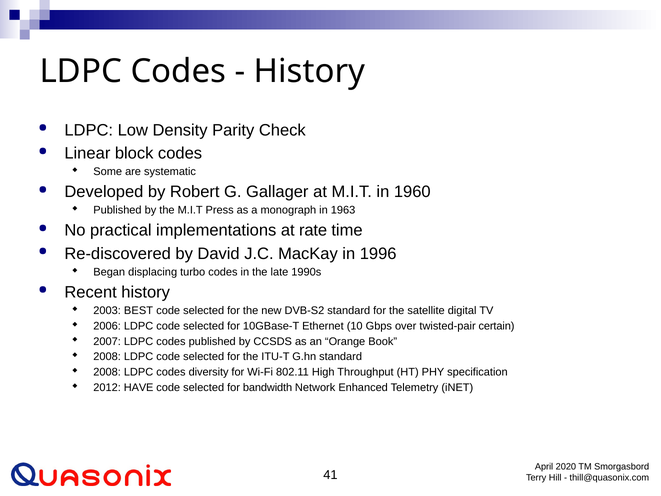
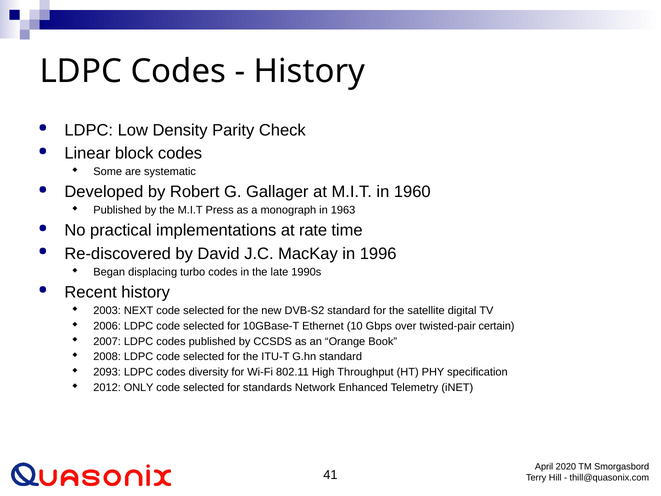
BEST: BEST -> NEXT (139, 310)
2008: 2008 -> 2093 (107, 372)
HAVE: HAVE -> ONLY (139, 388)
bandwidth: bandwidth -> standards (267, 388)
